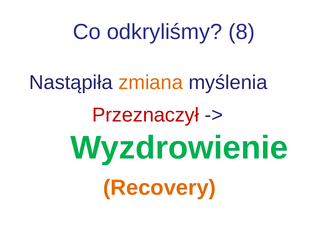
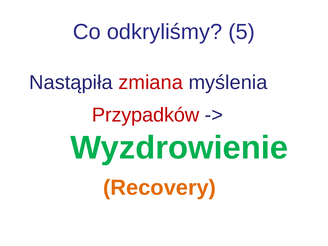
8: 8 -> 5 (242, 32)
zmiana colour: orange -> red (151, 83)
Przeznaczył: Przeznaczył -> Przypadków (146, 115)
